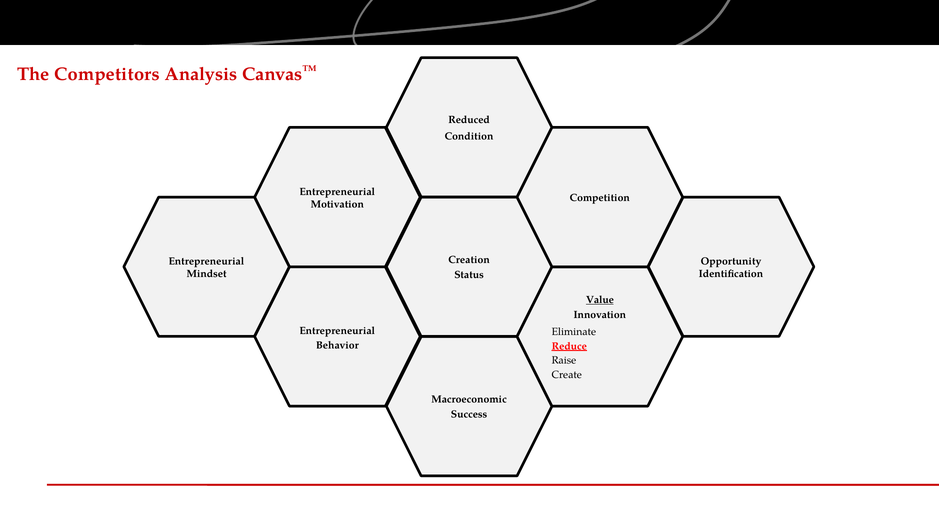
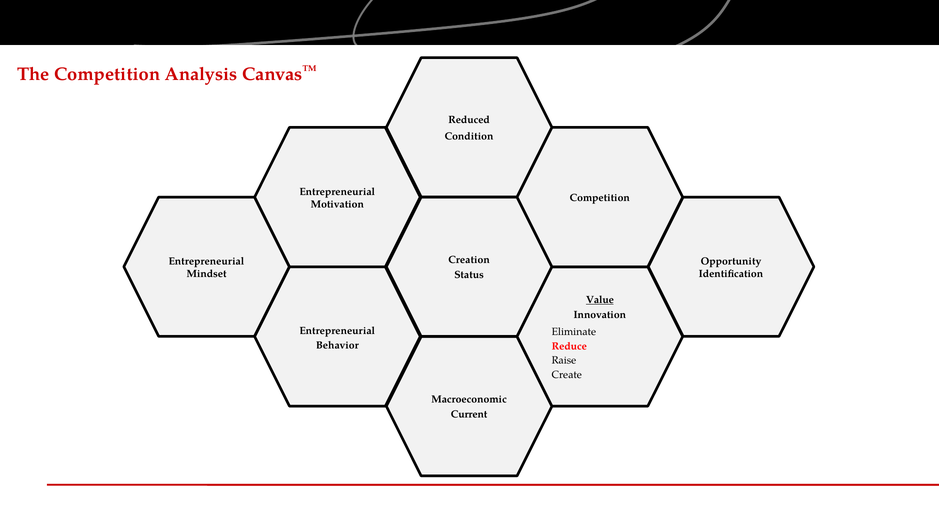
The Competitors: Competitors -> Competition (107, 74)
Reduce underline: present -> none (569, 346)
Success: Success -> Current (469, 415)
